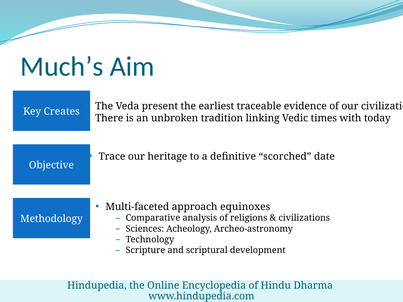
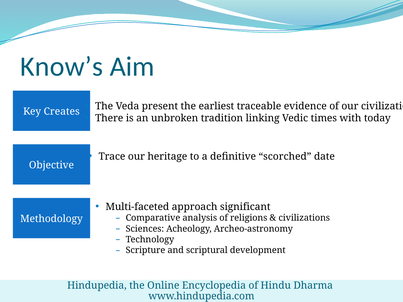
Much’s: Much’s -> Know’s (62, 67)
equinoxes: equinoxes -> significant (245, 207)
